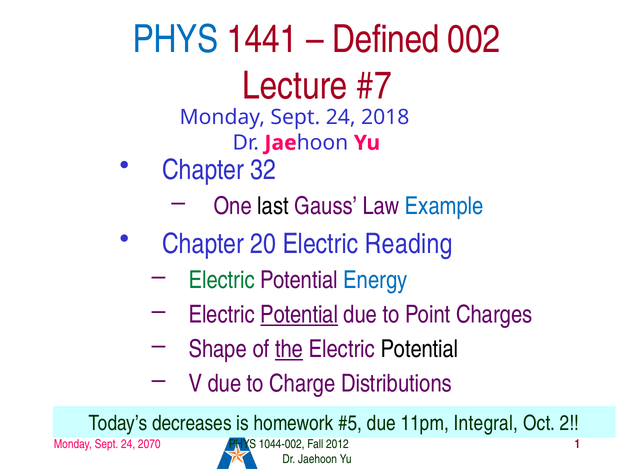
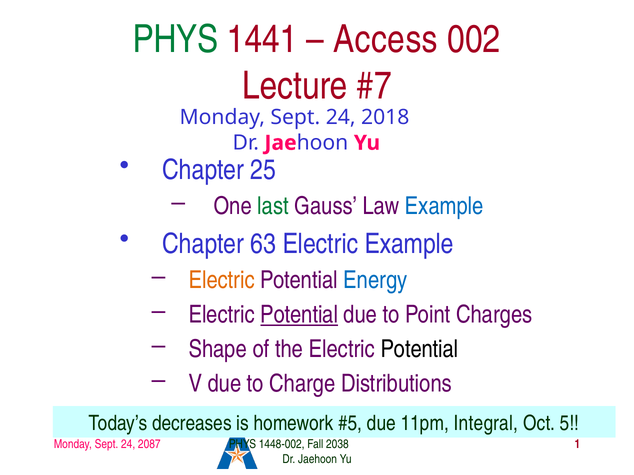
PHYS colour: blue -> green (176, 40)
Defined: Defined -> Access (386, 40)
32: 32 -> 25 (263, 170)
last colour: black -> green (273, 206)
20: 20 -> 63 (263, 244)
Electric Reading: Reading -> Example (409, 244)
Electric colour: green -> orange (222, 280)
the underline: present -> none (289, 349)
2: 2 -> 5 (570, 424)
2070: 2070 -> 2087 (149, 445)
1044-002: 1044-002 -> 1448-002 (282, 445)
2012: 2012 -> 2038 (337, 445)
